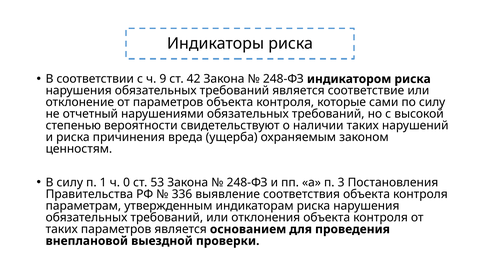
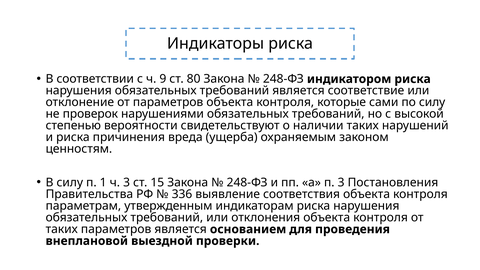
42: 42 -> 80 (194, 79)
отчетный: отчетный -> проверок (90, 114)
ч 0: 0 -> 3 (127, 183)
53: 53 -> 15 (157, 183)
